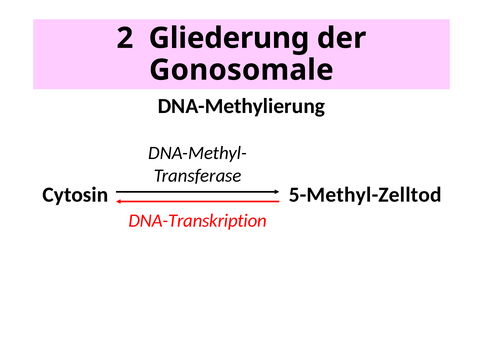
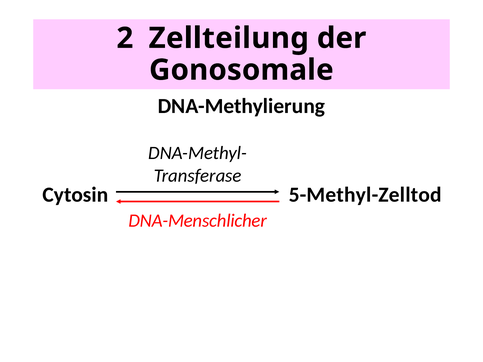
Gliederung: Gliederung -> Zellteilung (229, 38)
DNA-Transkription: DNA-Transkription -> DNA-Menschlicher (198, 221)
